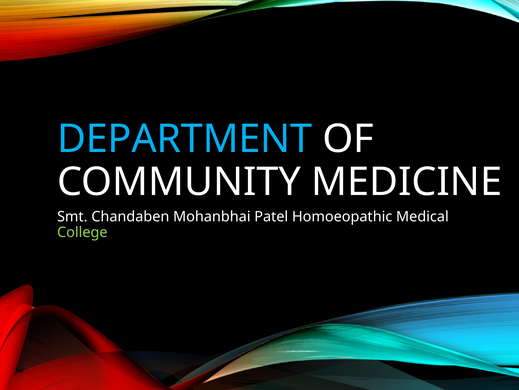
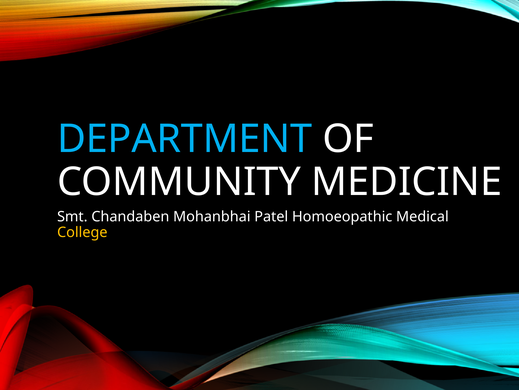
College colour: light green -> yellow (82, 232)
